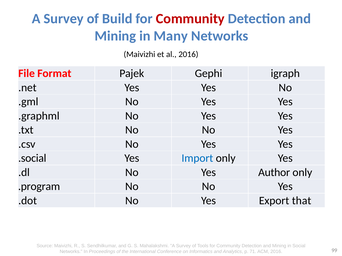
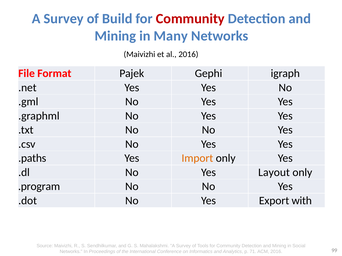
.social: .social -> .paths (32, 158)
Import colour: blue -> orange (197, 158)
Author: Author -> Layout (274, 173)
that: that -> with (302, 201)
